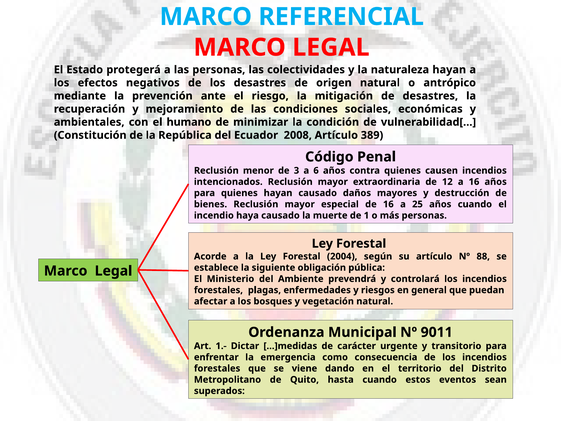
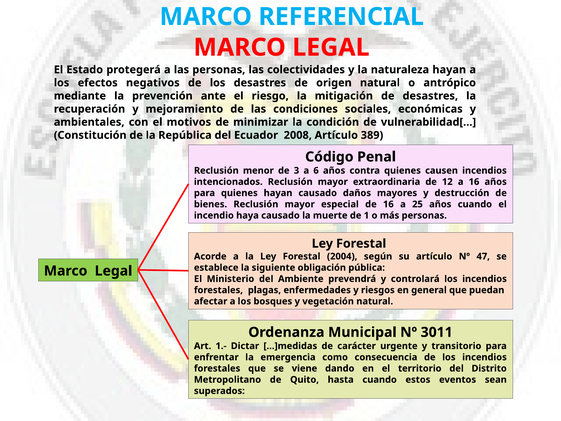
humano: humano -> motivos (189, 122)
88: 88 -> 47 (483, 256)
9011: 9011 -> 3011 (437, 332)
